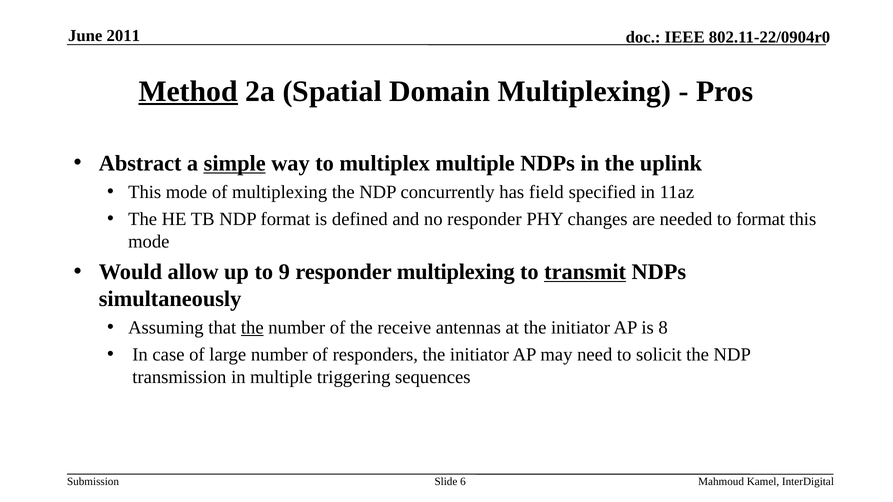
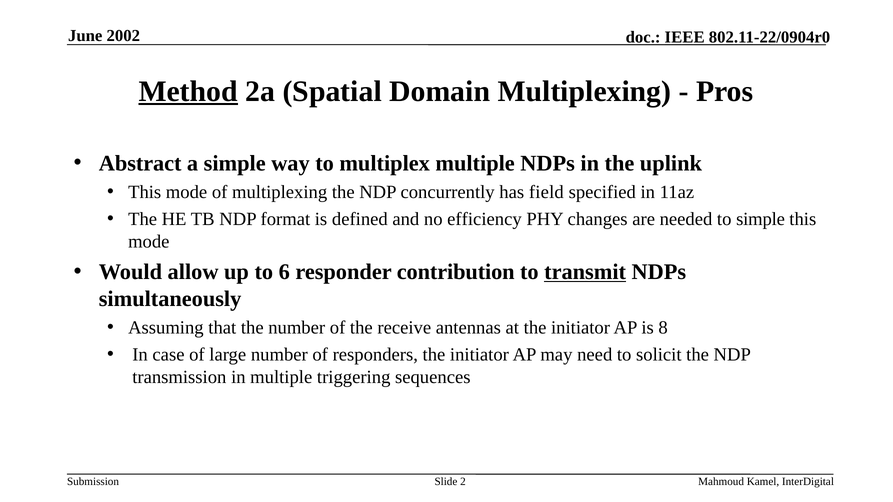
2011: 2011 -> 2002 (123, 36)
simple underline: present -> none (235, 163)
no responder: responder -> efficiency (484, 219)
to format: format -> simple (761, 219)
9: 9 -> 6 (284, 272)
responder multiplexing: multiplexing -> contribution (456, 272)
the underline: present -> none (252, 328)
6: 6 -> 2 (463, 482)
